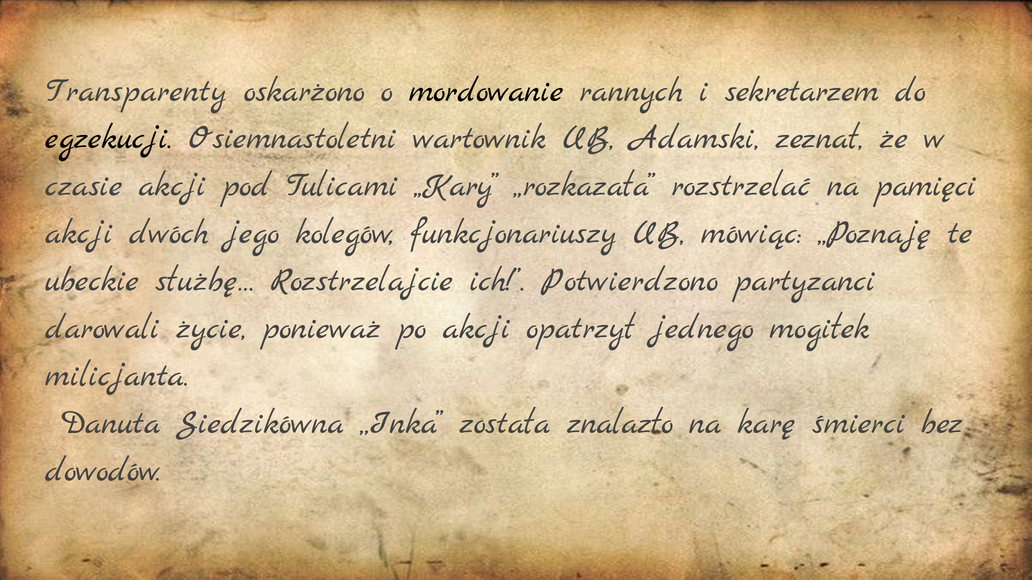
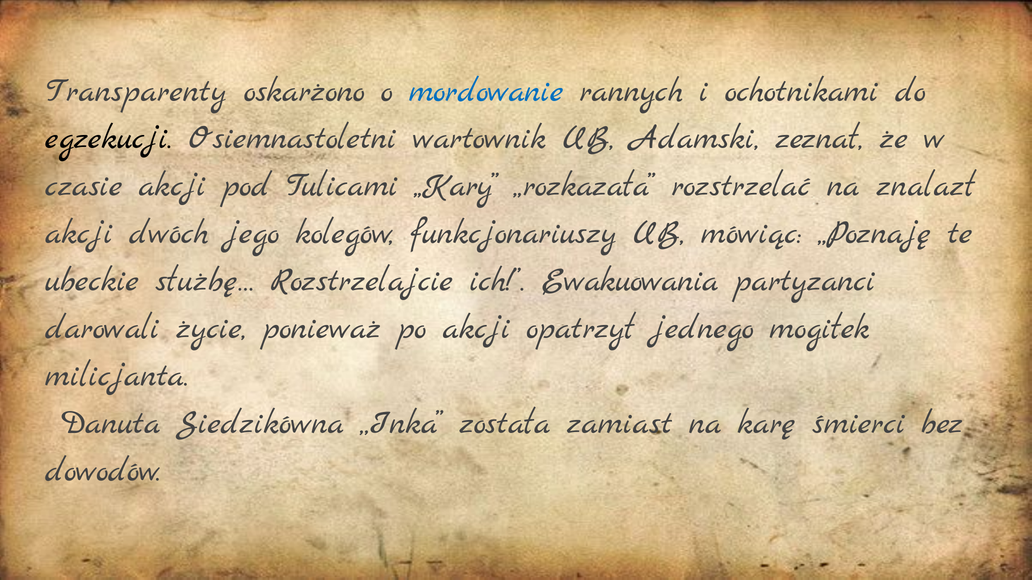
mordowanie colour: black -> blue (486, 90)
sekretarzem: sekretarzem -> ochotnikami (802, 90)
pamięci: pamięci -> znalazł (926, 185)
Potwierdzono: Potwierdzono -> Ewakuowania (630, 280)
znalazło: znalazło -> zamiast (620, 422)
